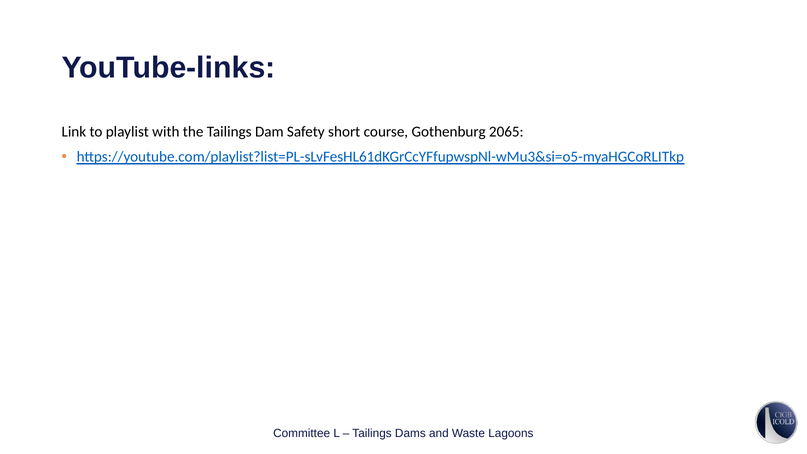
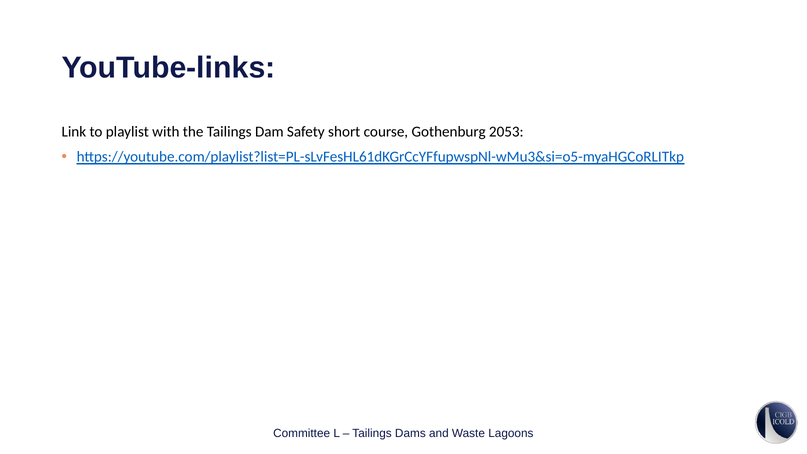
2065: 2065 -> 2053 (506, 132)
